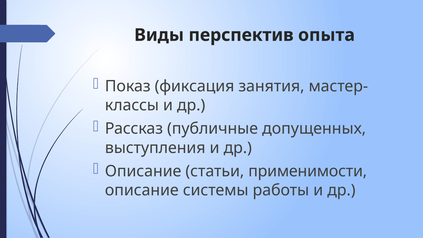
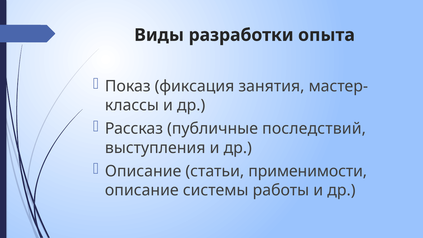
перспектив: перспектив -> разработки (241, 35)
допущенных: допущенных -> последствий (314, 129)
